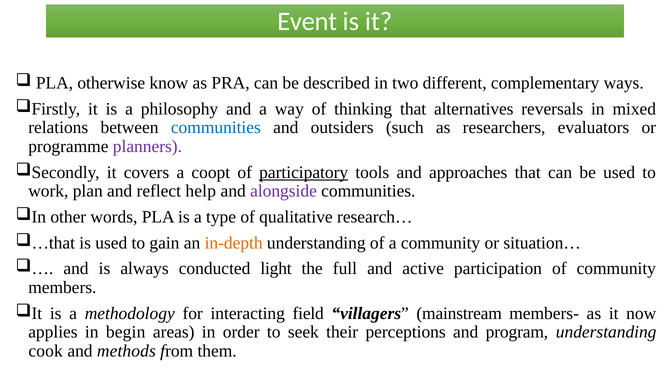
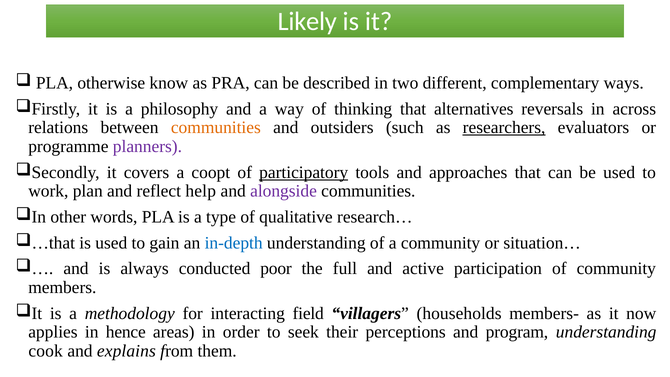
Event: Event -> Likely (307, 21)
mixed: mixed -> across (634, 109)
communities colour: blue -> orange (216, 128)
researchers underline: none -> present (504, 128)
in-depth colour: orange -> blue (234, 243)
light: light -> poor (276, 269)
mainstream: mainstream -> households (459, 313)
begin: begin -> hence (126, 332)
methods: methods -> explains (126, 351)
